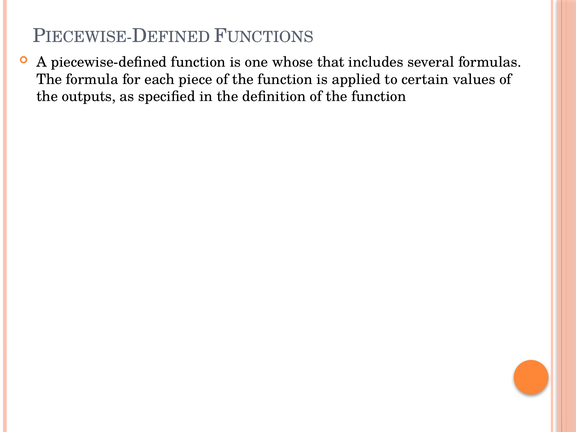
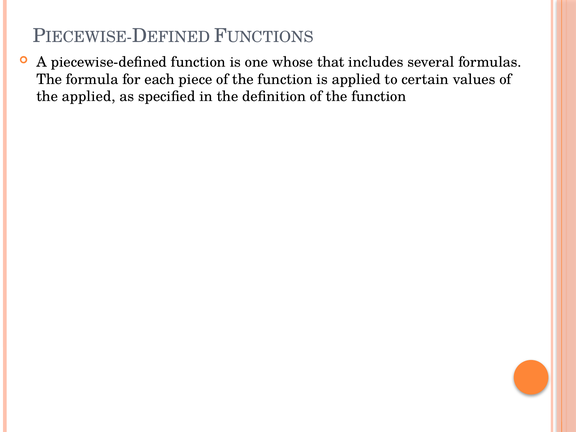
the outputs: outputs -> applied (89, 97)
